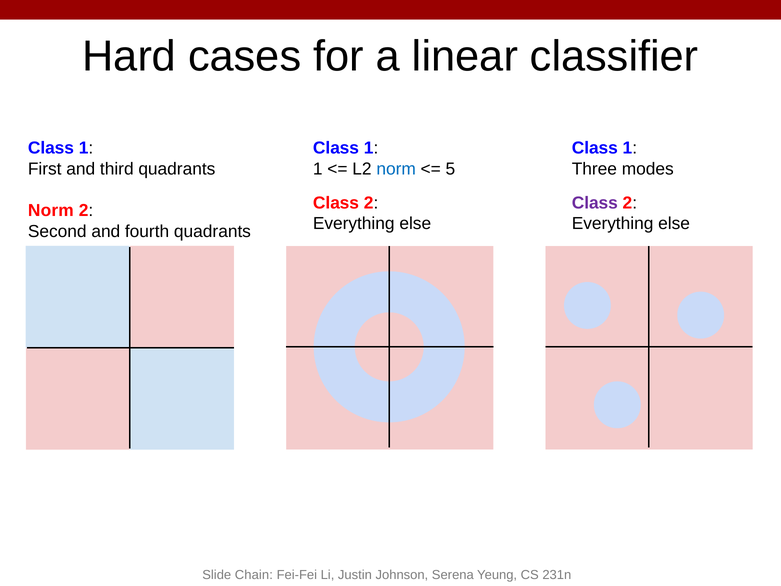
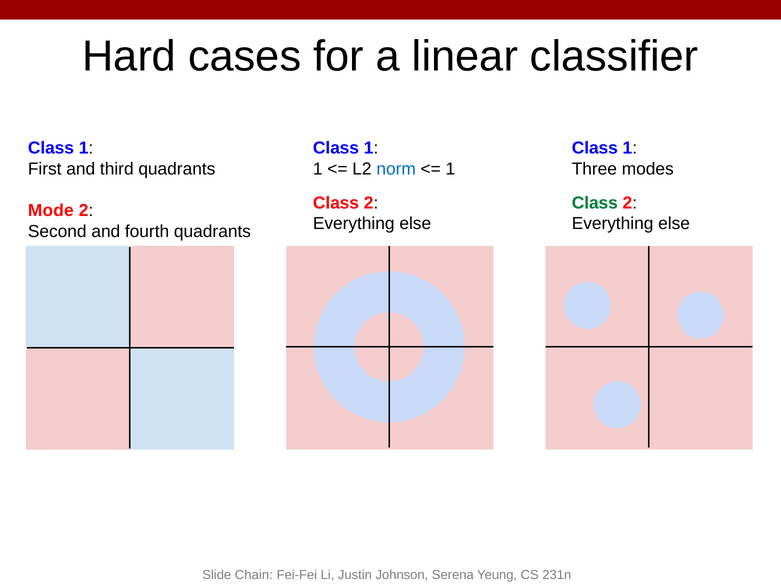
5: 5 -> 1 (450, 169)
Class colour: purple -> green (595, 203)
Norm: Norm -> Mode (51, 211)
